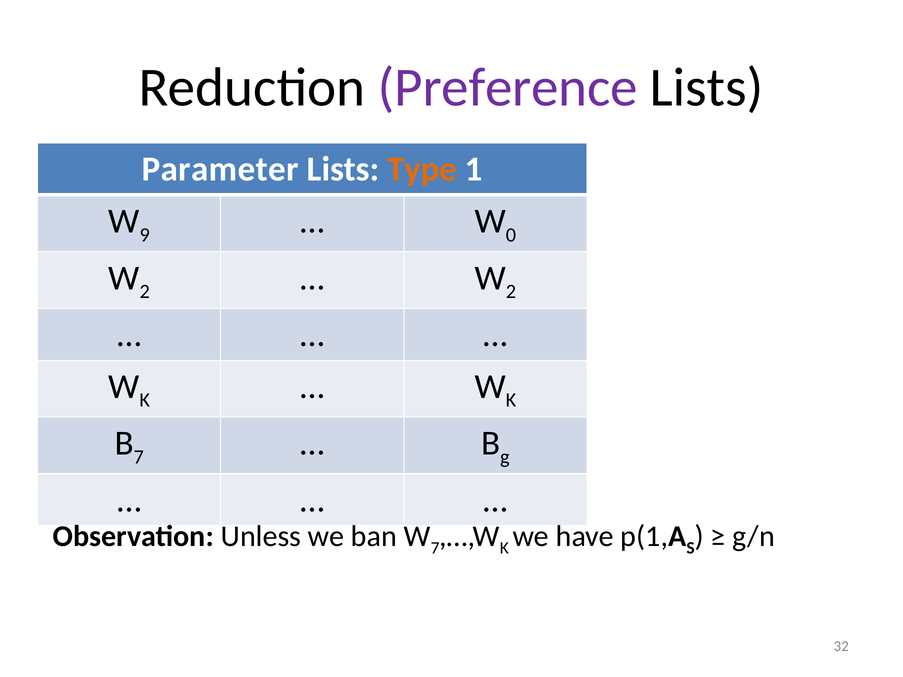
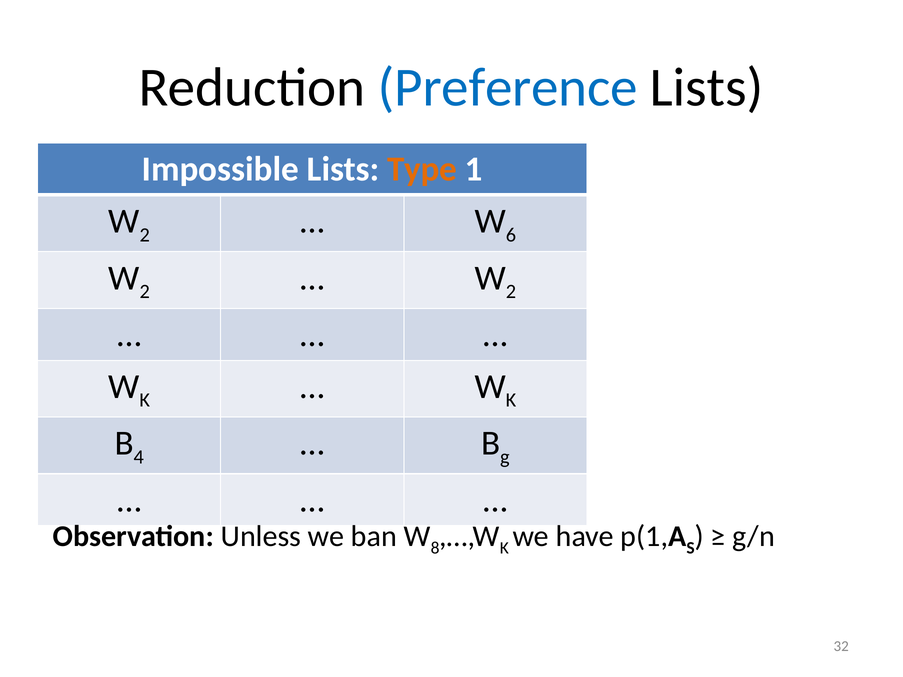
Preference colour: purple -> blue (508, 87)
Parameter: Parameter -> Impossible (220, 169)
9: 9 -> 2 (145, 235)
0: 0 -> 6 (511, 235)
7: 7 -> 4 (139, 457)
7: 7 -> 8 (435, 548)
